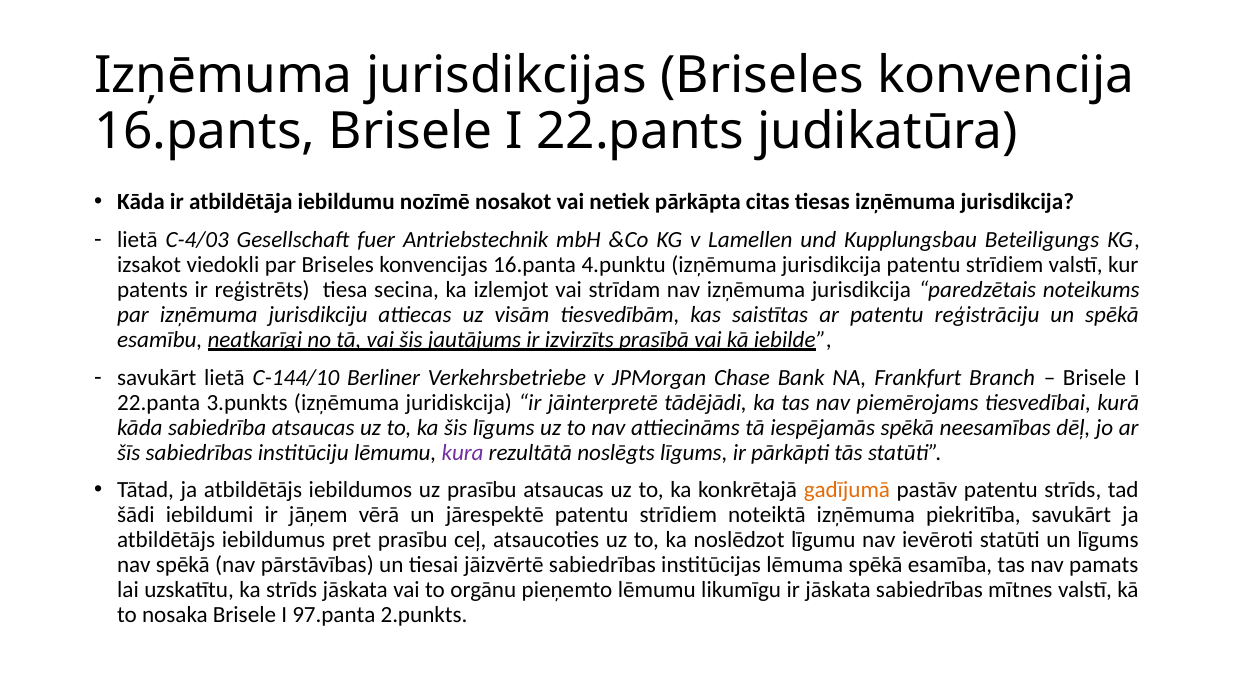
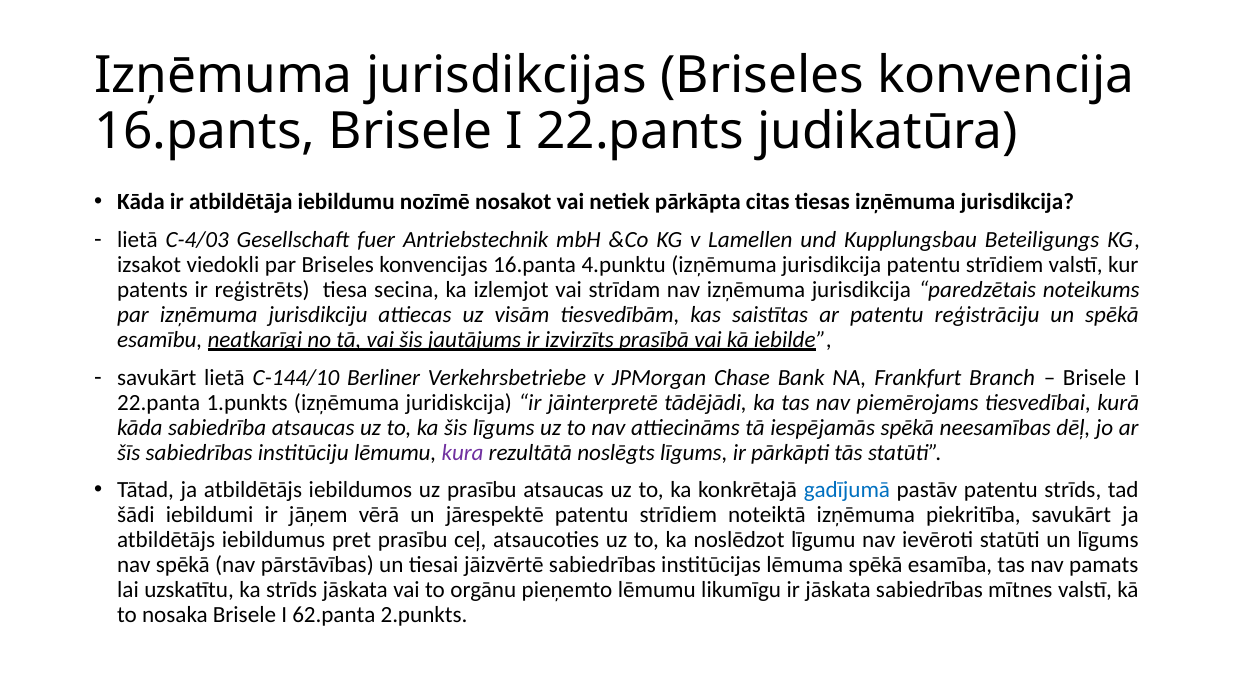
3.punkts: 3.punkts -> 1.punkts (247, 402)
gadījumā colour: orange -> blue (847, 490)
97.panta: 97.panta -> 62.panta (334, 615)
